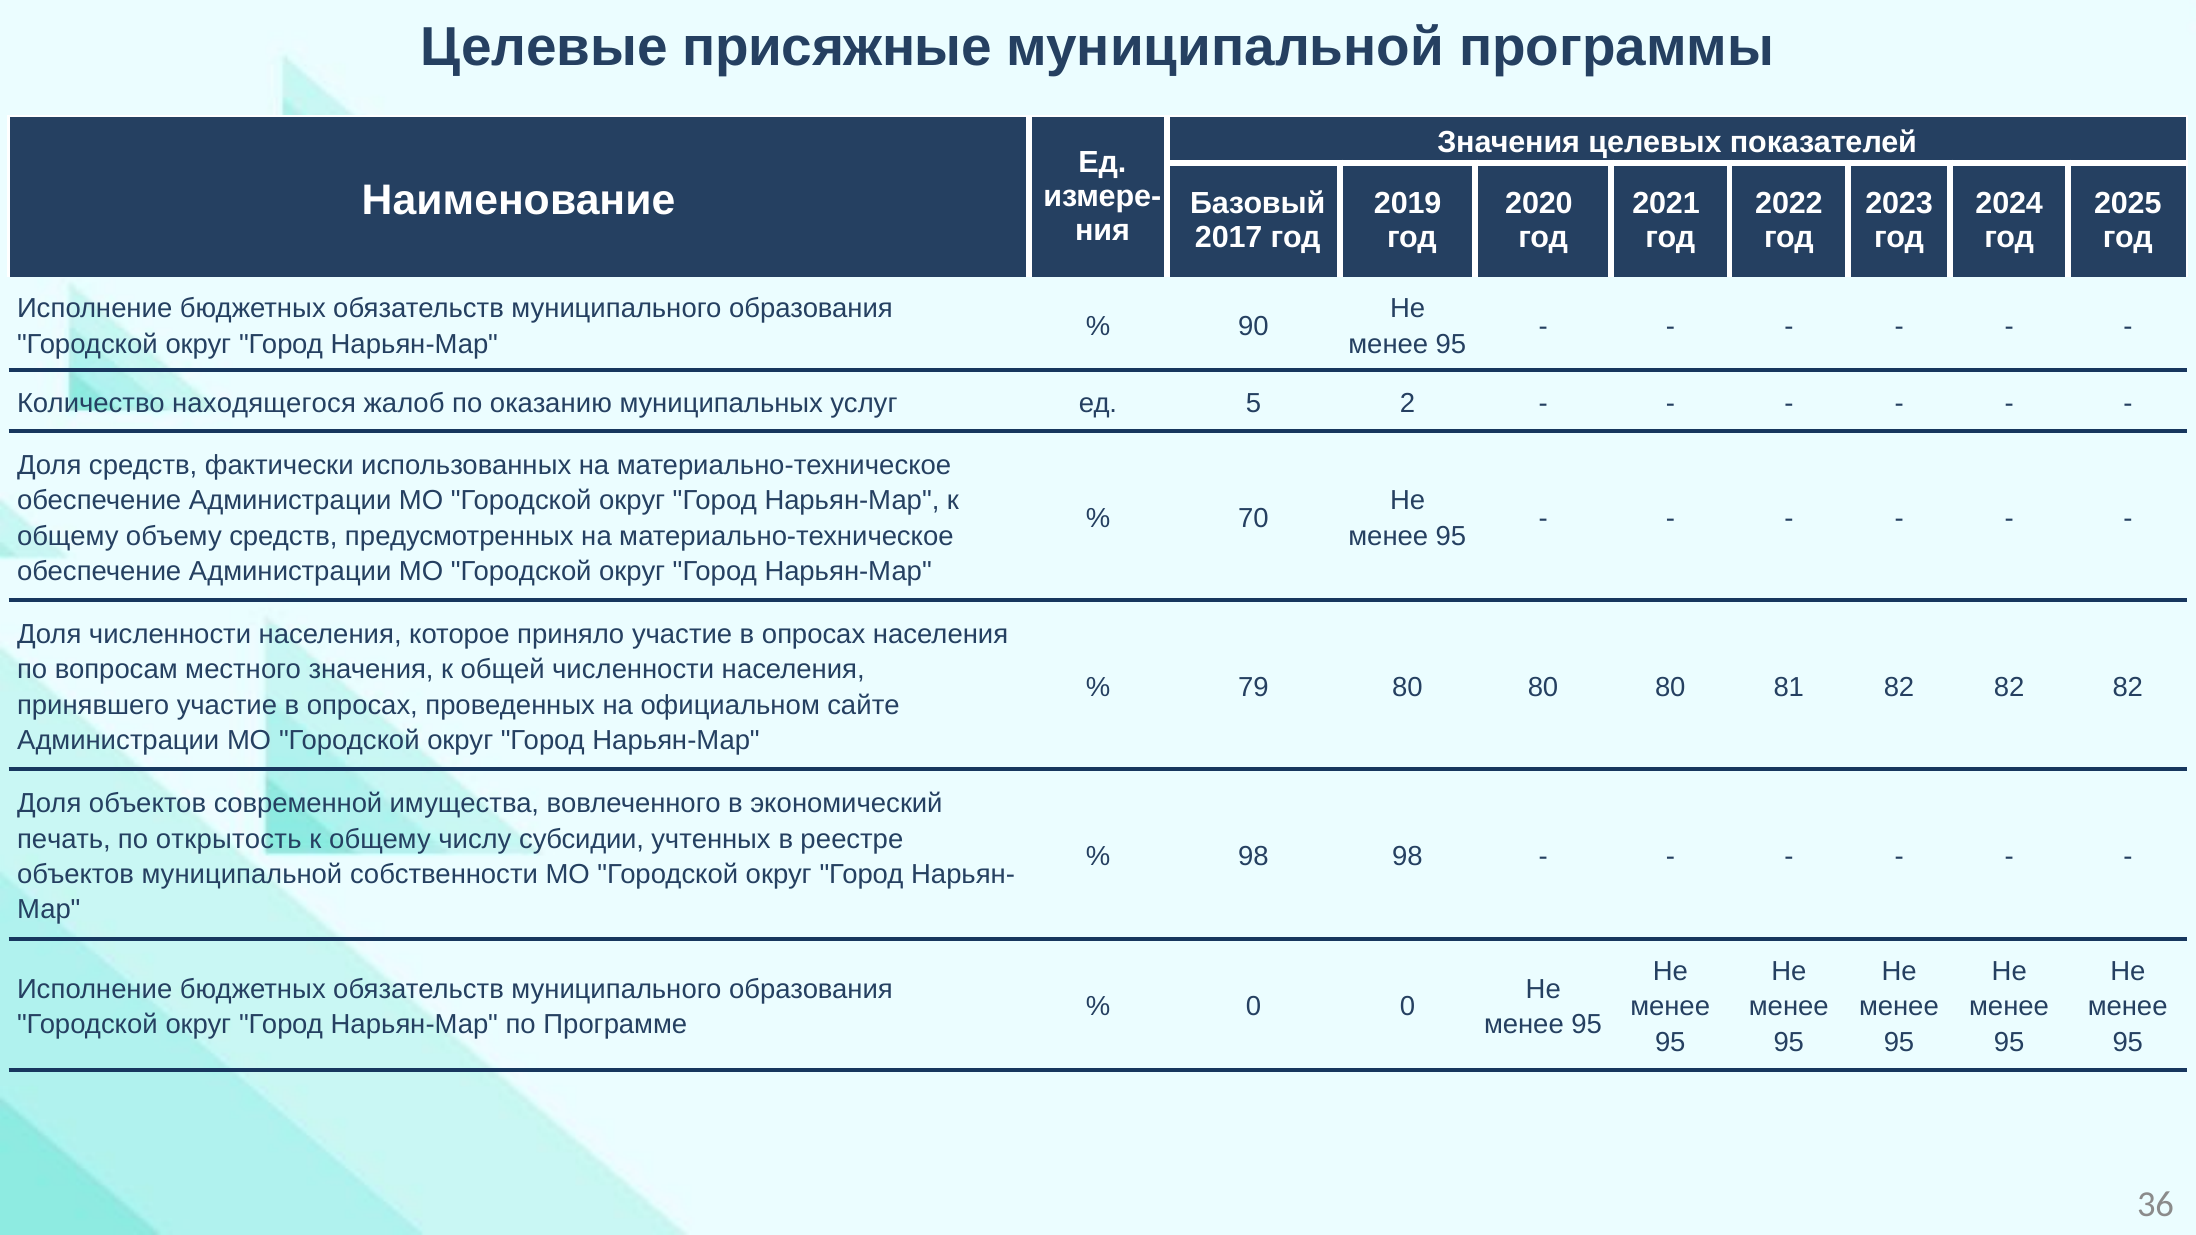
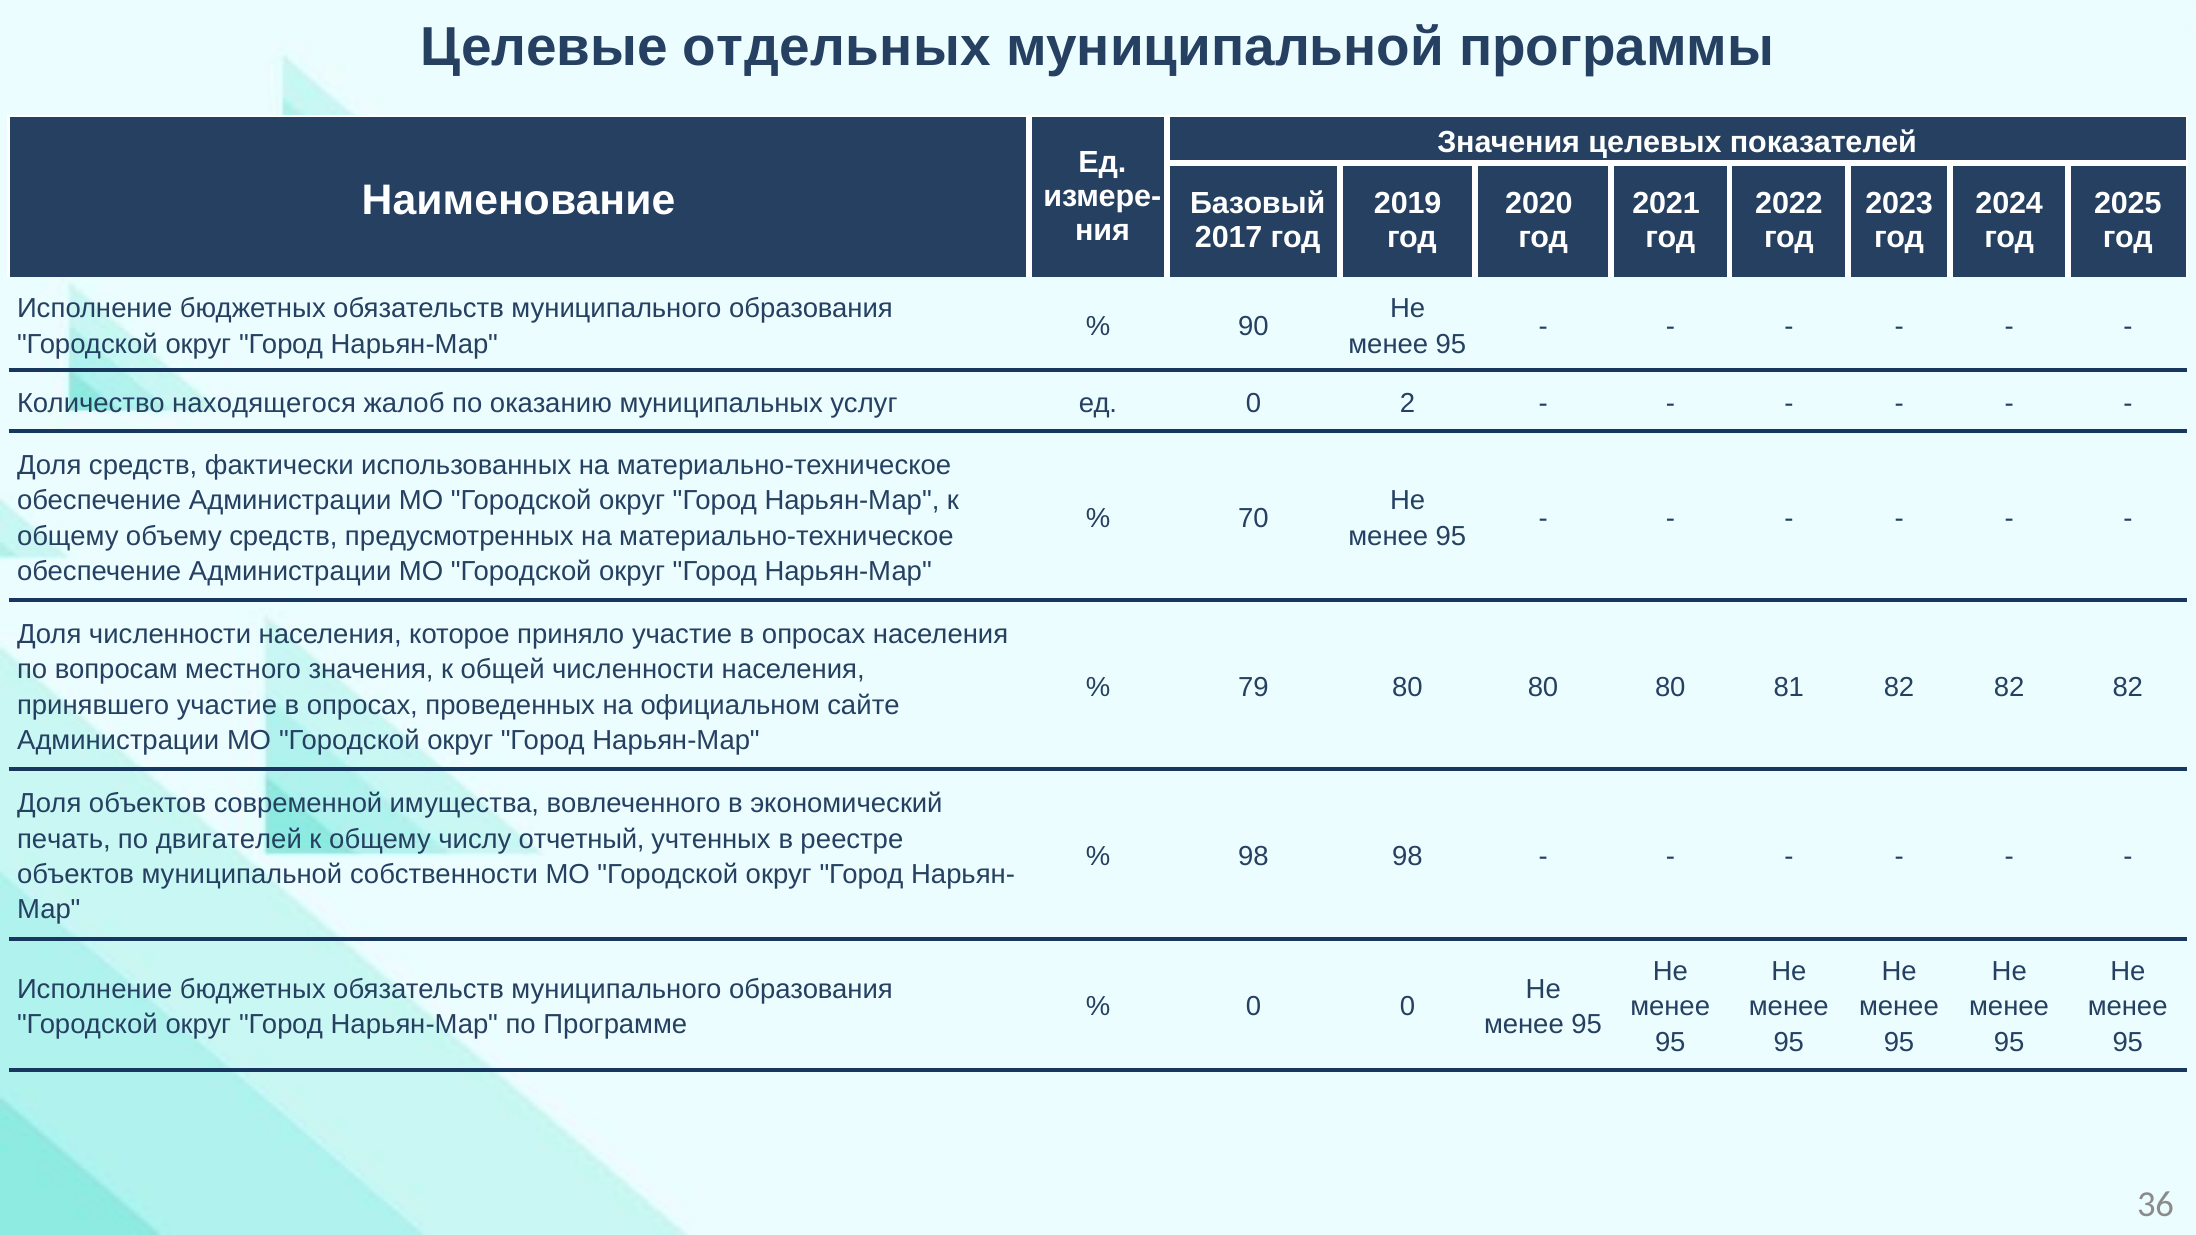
присяжные: присяжные -> отдельных (837, 48)
ед 5: 5 -> 0 (1253, 403)
открытость: открытость -> двигателей (229, 839)
субсидии: субсидии -> отчетный (582, 839)
